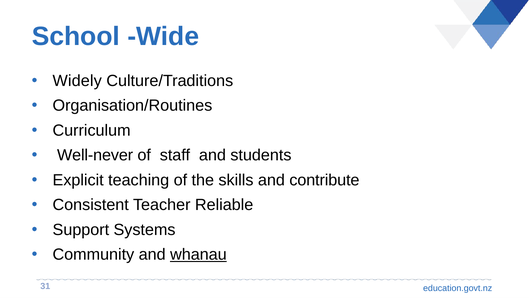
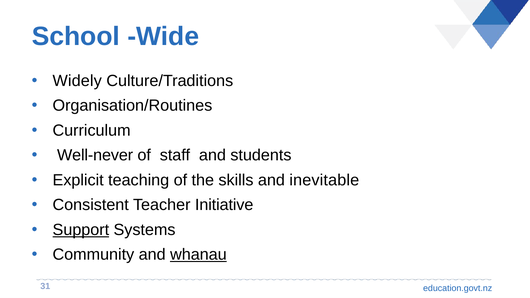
contribute: contribute -> inevitable (324, 180)
Reliable: Reliable -> Initiative (224, 205)
Support underline: none -> present (81, 230)
